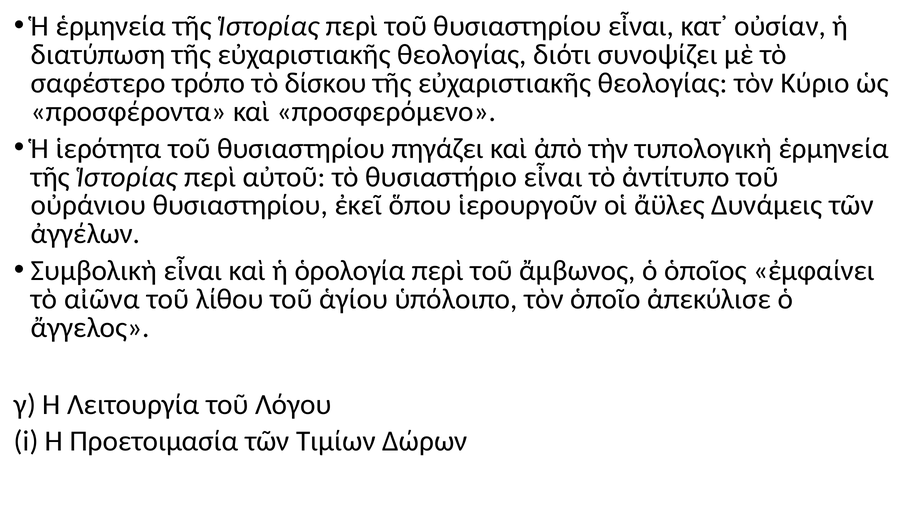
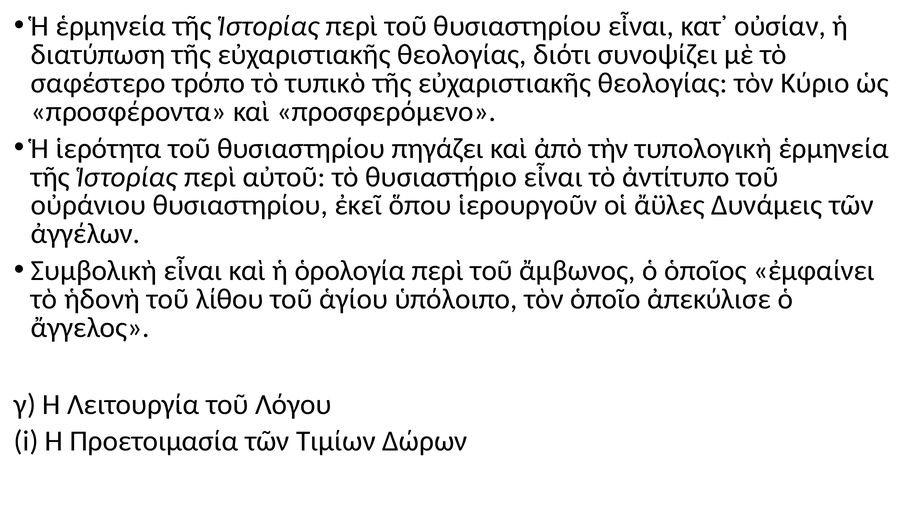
δίσκου: δίσκου -> τυπικὸ (325, 83)
αἰῶνα: αἰῶνα -> ἡδονὴ (102, 299)
